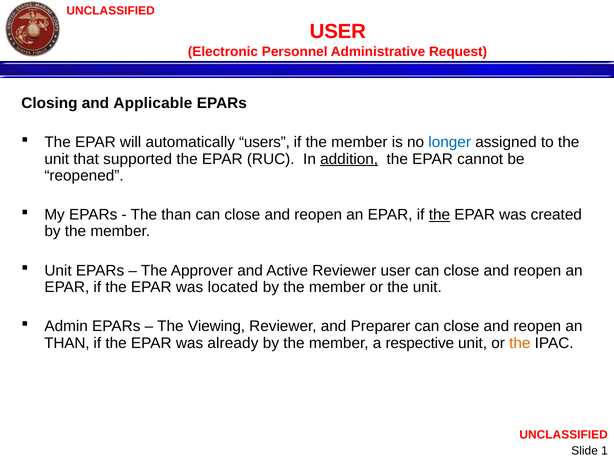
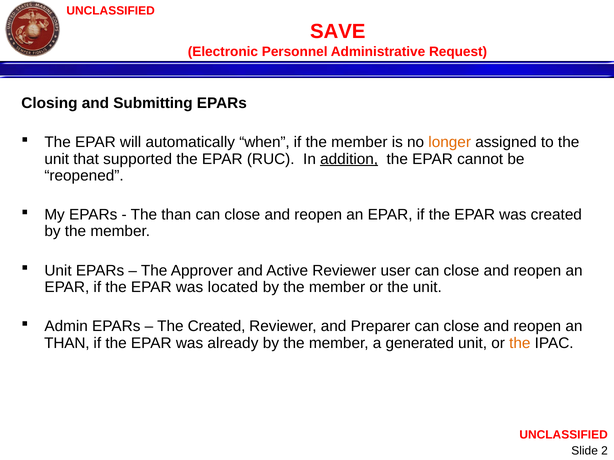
USER: USER -> SAVE (338, 32)
Applicable: Applicable -> Submitting (153, 103)
users: users -> when (264, 143)
longer colour: blue -> orange (450, 143)
the underline: present -> none (439, 215)
The Viewing: Viewing -> Created (217, 327)
respective: respective -> generated (420, 343)
1: 1 -> 2 (605, 451)
